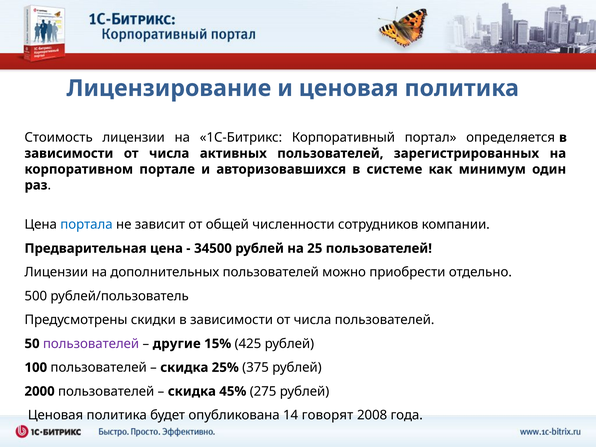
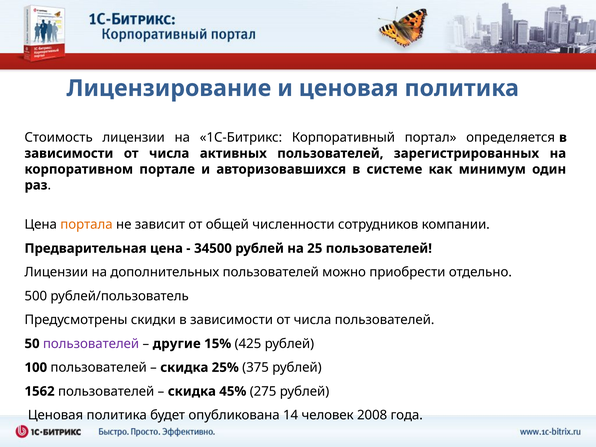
портала colour: blue -> orange (86, 225)
2000: 2000 -> 1562 (40, 391)
говорят: говорят -> человек (328, 415)
